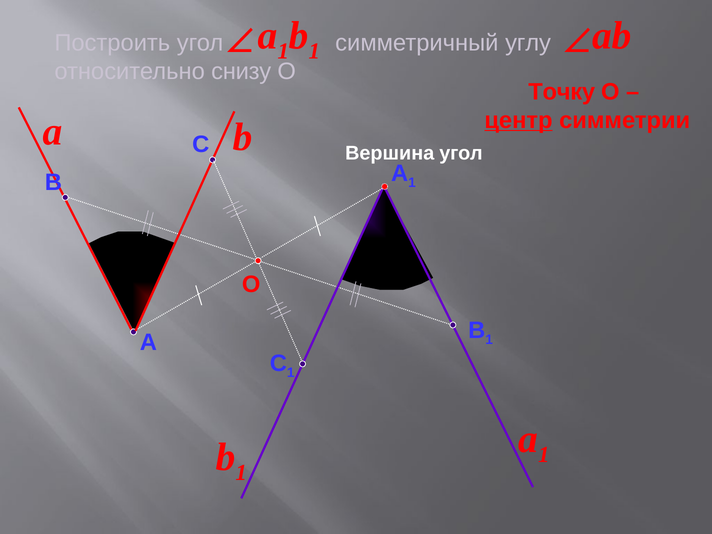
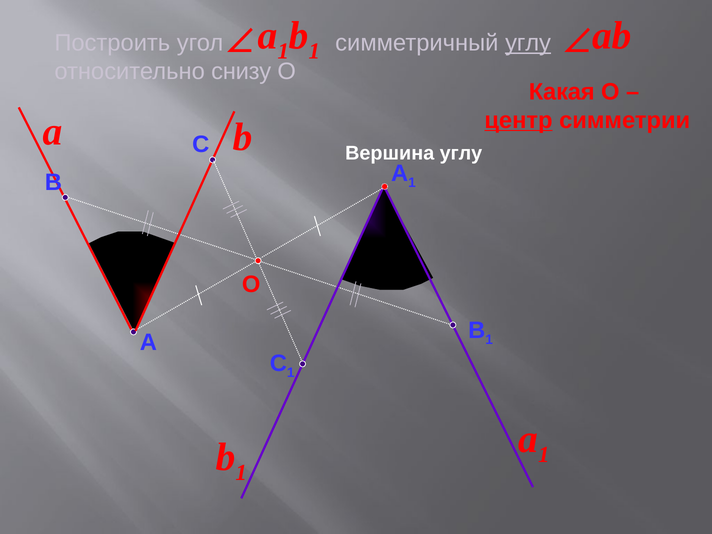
углу underline: none -> present (528, 43)
Точку: Точку -> Какая (562, 92)
Вершина угол: угол -> углу (461, 153)
